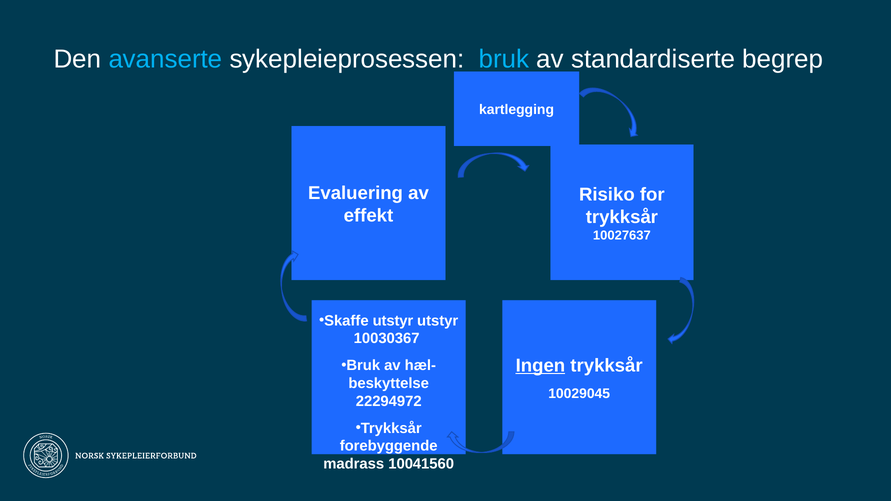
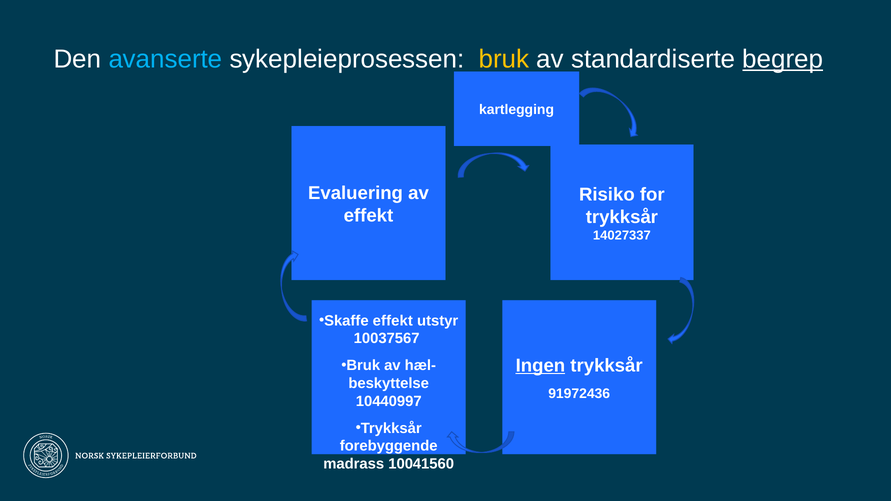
bruk colour: light blue -> yellow (504, 59)
begrep underline: none -> present (783, 59)
10027637: 10027637 -> 14027337 (622, 236)
Skaffe utstyr: utstyr -> effekt (393, 321)
10030367: 10030367 -> 10037567 (387, 339)
10029045: 10029045 -> 91972436 (579, 394)
22294972: 22294972 -> 10440997 (389, 401)
